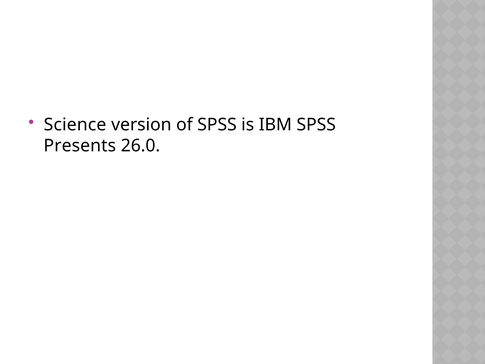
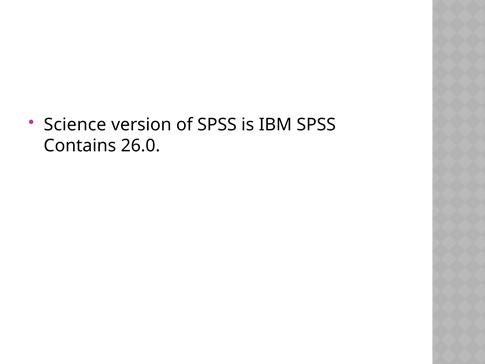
Presents: Presents -> Contains (80, 146)
